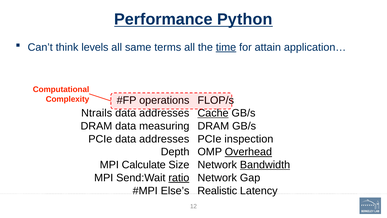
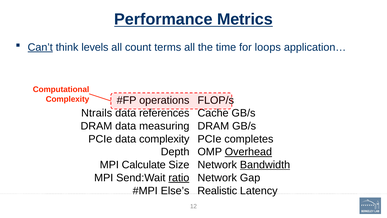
Python: Python -> Metrics (245, 19)
Can’t underline: none -> present (40, 47)
same: same -> count (138, 47)
time underline: present -> none (226, 47)
attain: attain -> loops (268, 47)
addresses: addresses -> references (164, 113)
Cache underline: present -> none (213, 113)
PCIe data addresses: addresses -> complexity (164, 139)
inspection: inspection -> completes (249, 139)
